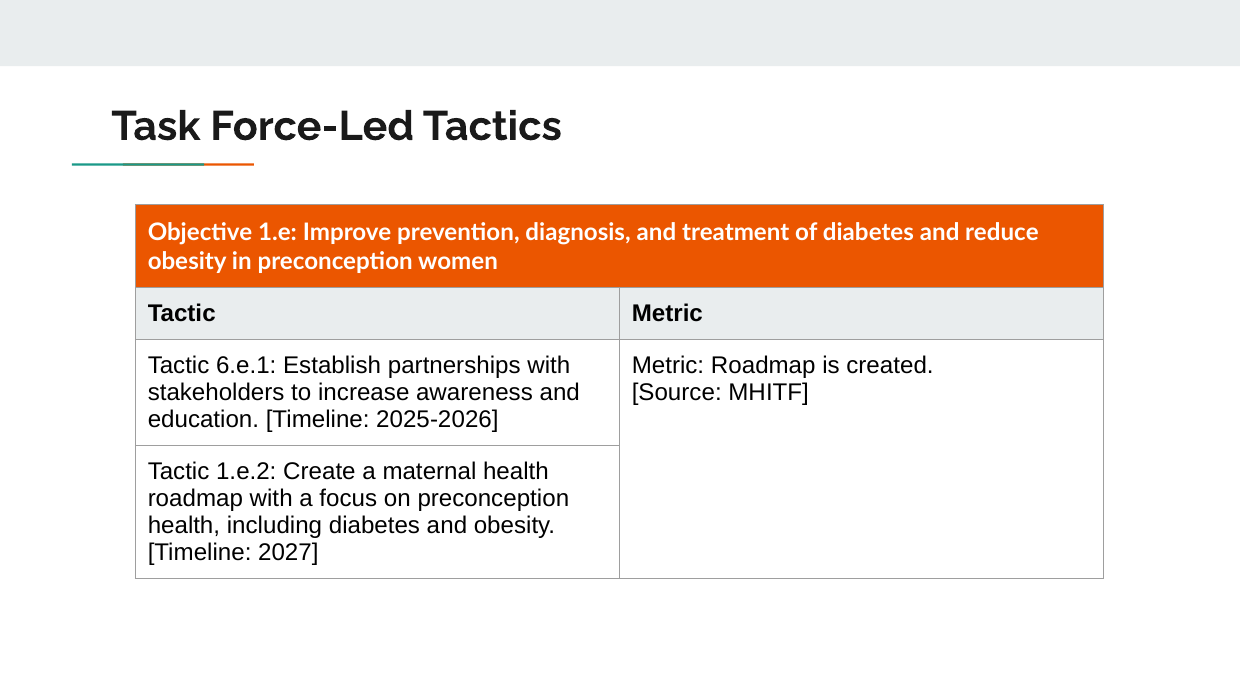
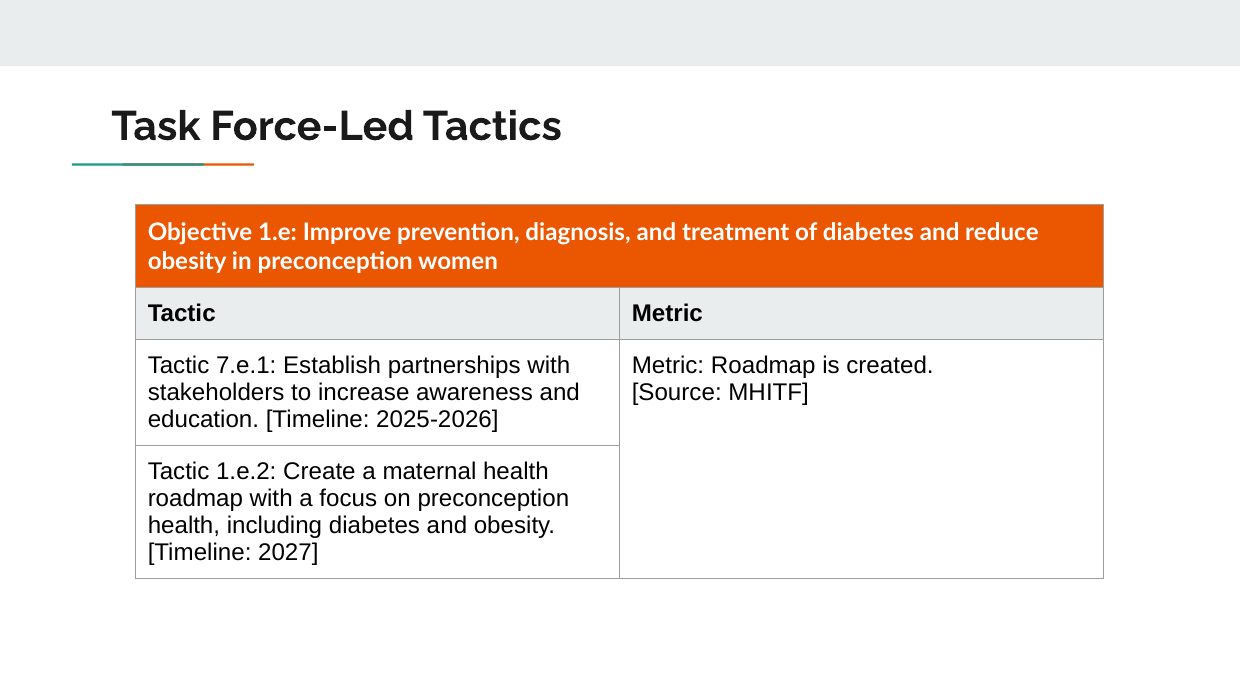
6.e.1: 6.e.1 -> 7.e.1 (246, 366)
